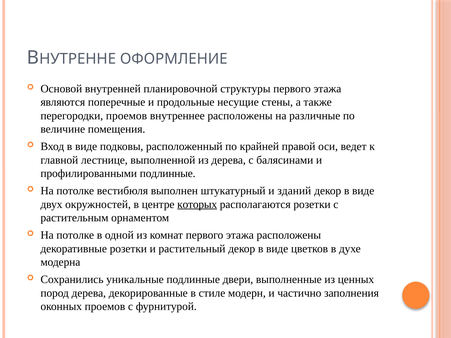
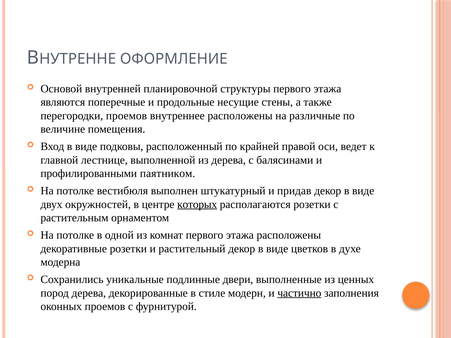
профилированными подлинные: подлинные -> паятником (168, 174)
зданий: зданий -> придав (294, 191)
частично underline: none -> present (299, 293)
